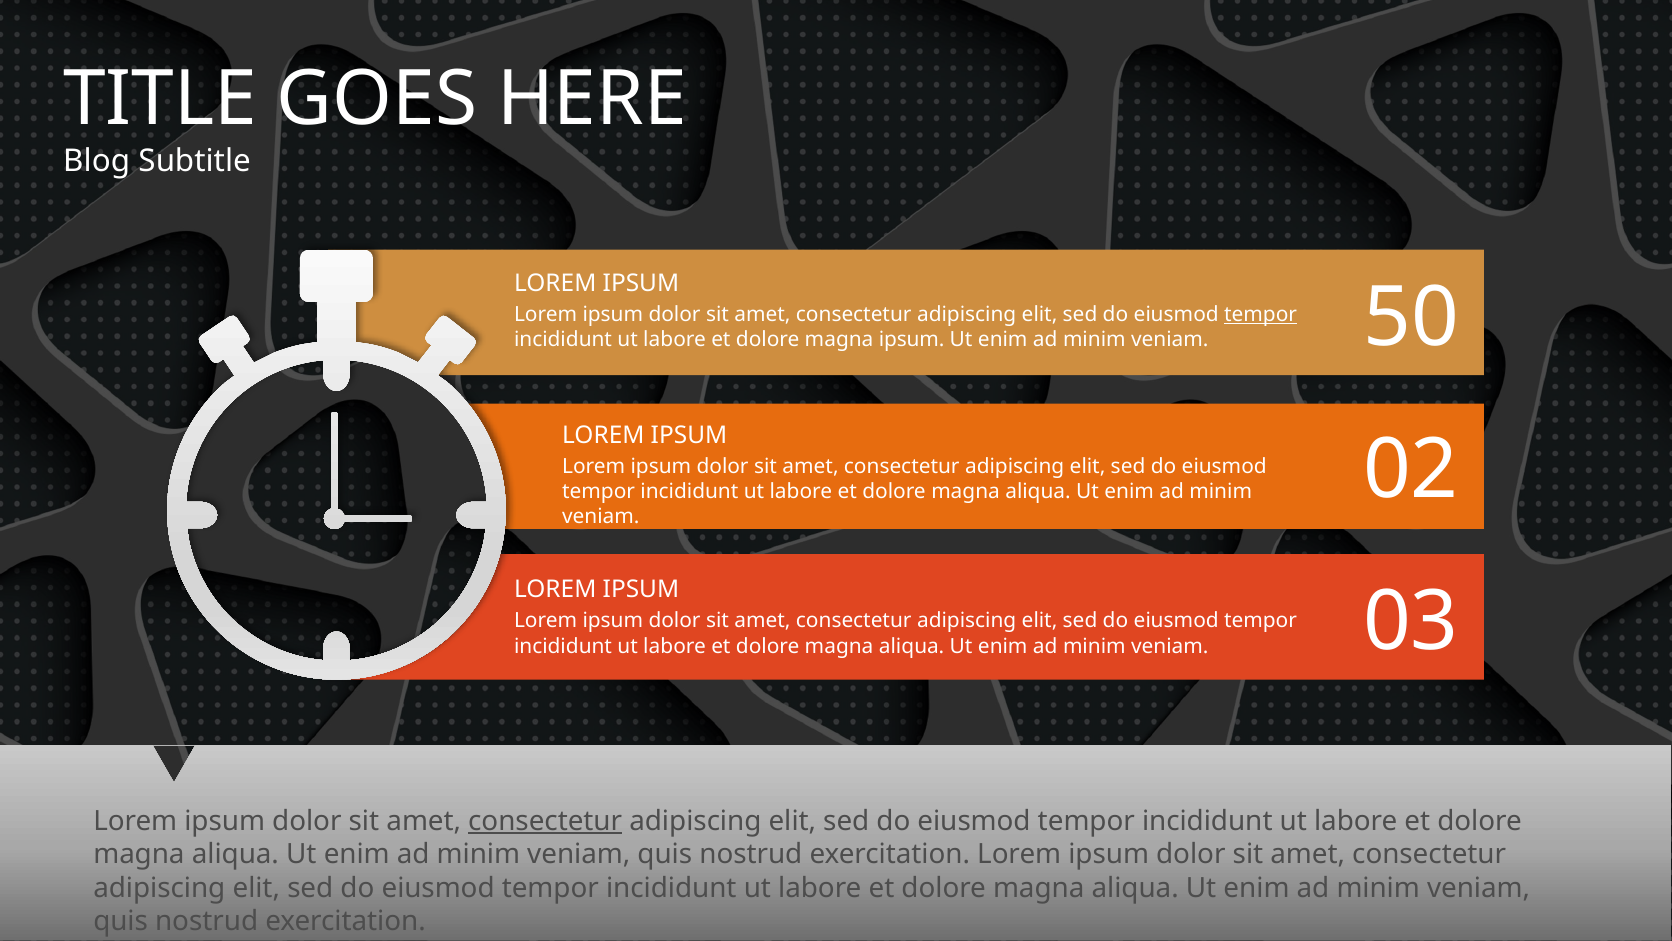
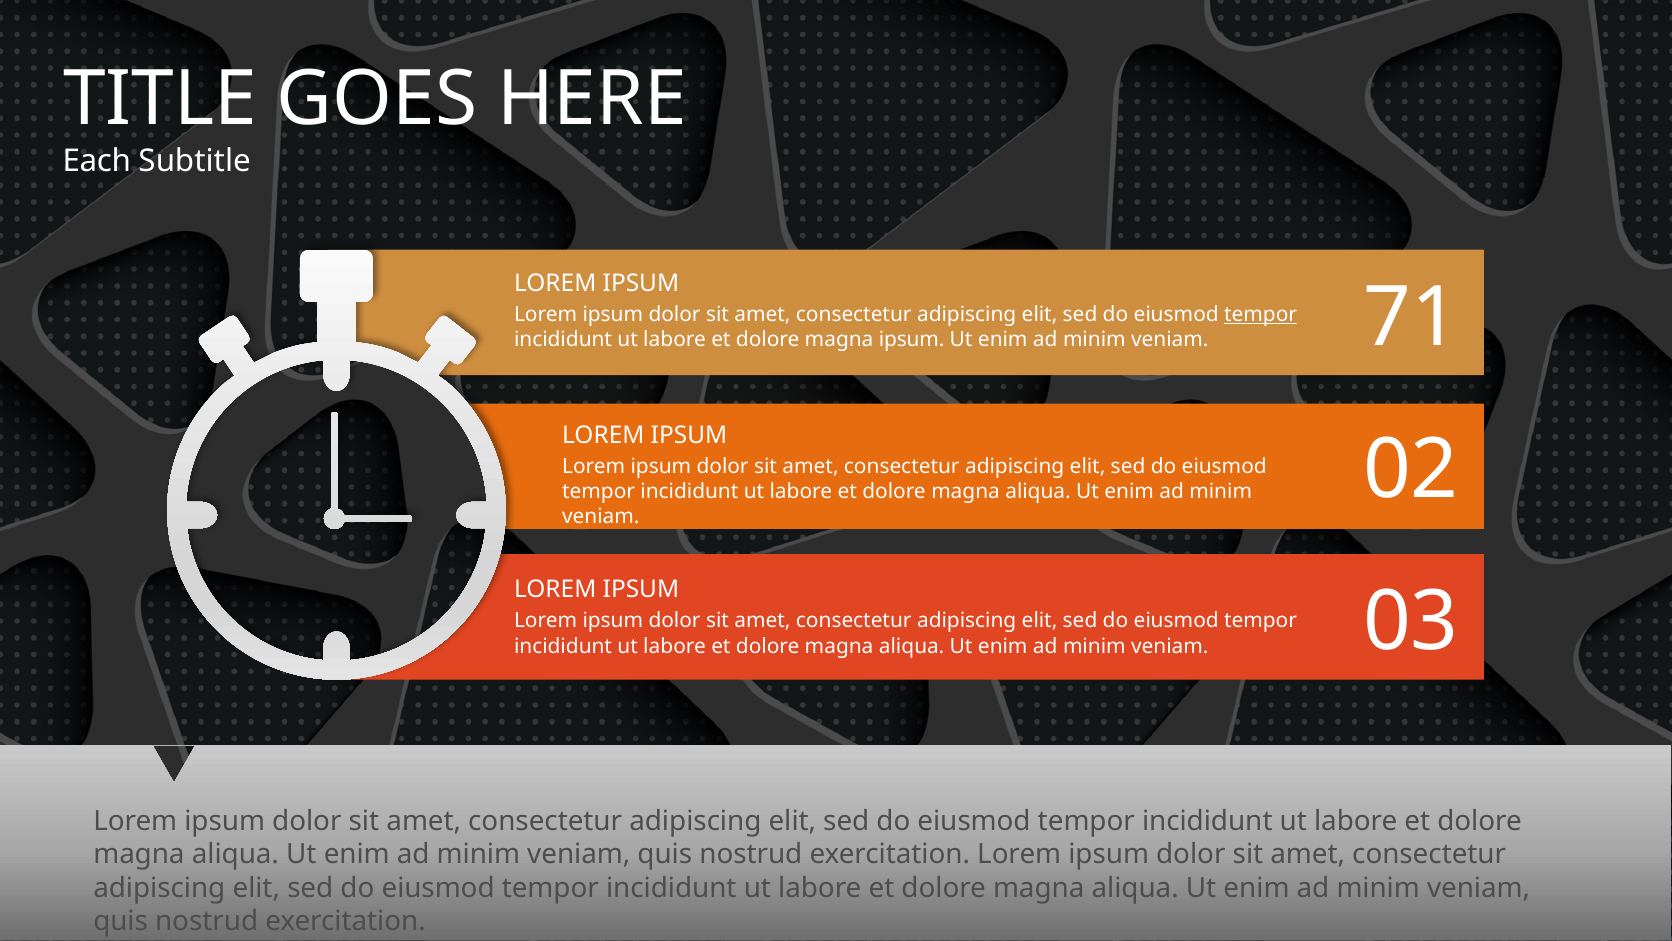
Blog: Blog -> Each (97, 161)
50: 50 -> 71 (1411, 317)
consectetur underline: present -> none (545, 821)
